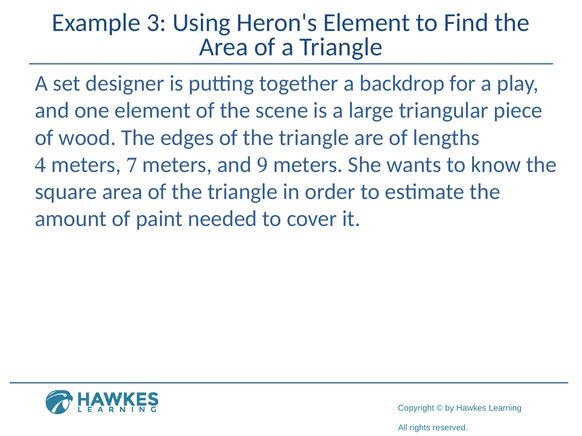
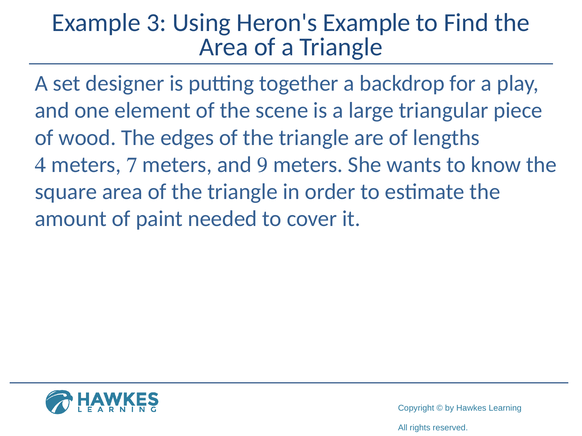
Heron's Element: Element -> Example (367, 23)
